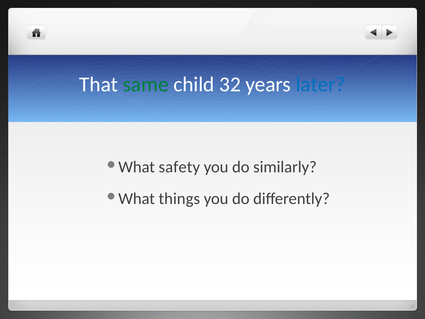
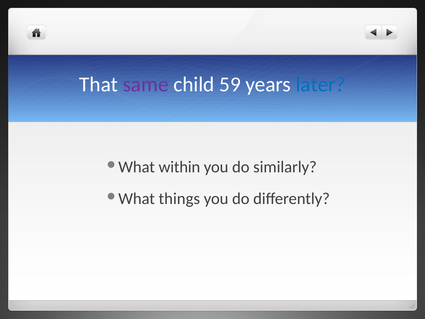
same colour: green -> purple (146, 84)
32: 32 -> 59 (230, 84)
safety: safety -> within (179, 167)
